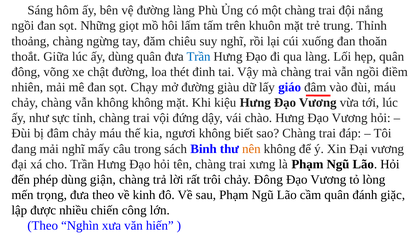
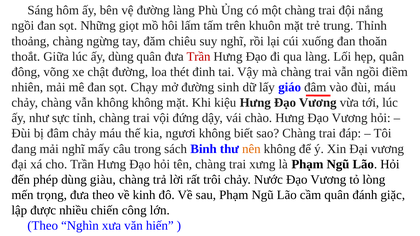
Trần colour: blue -> red (199, 57)
giàu: giàu -> sinh (228, 87)
giận: giận -> giàu (103, 180)
chảy Đông: Đông -> Nước (268, 180)
